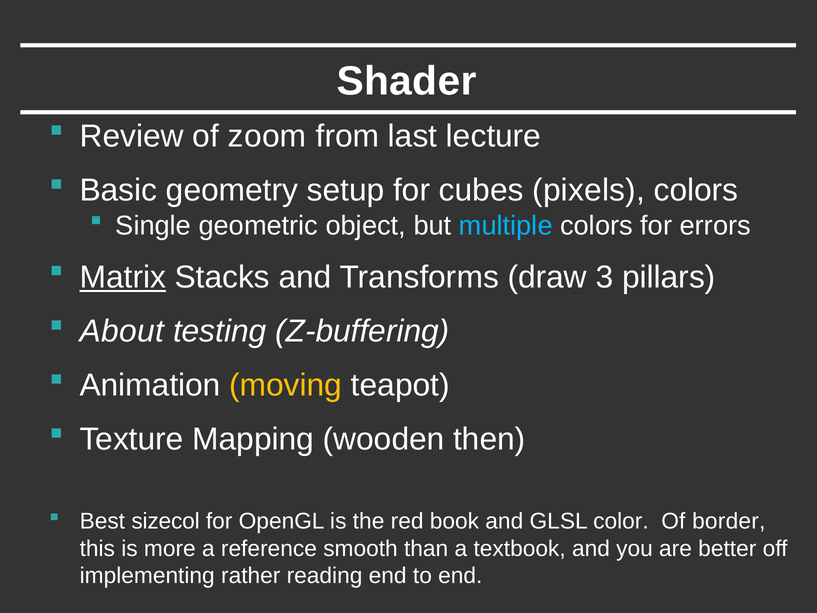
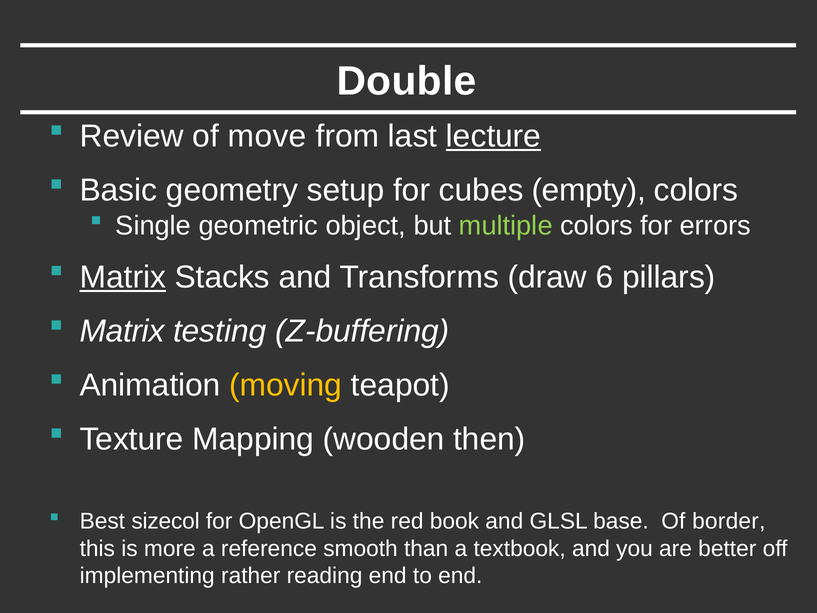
Shader: Shader -> Double (407, 81)
zoom: zoom -> move (267, 136)
lecture underline: none -> present (494, 136)
pixels: pixels -> empty (589, 190)
multiple colour: light blue -> light green (506, 225)
3: 3 -> 6 (604, 277)
About: About -> Matrix (122, 331)
color: color -> base (621, 521)
